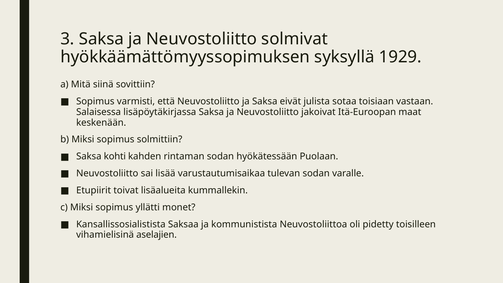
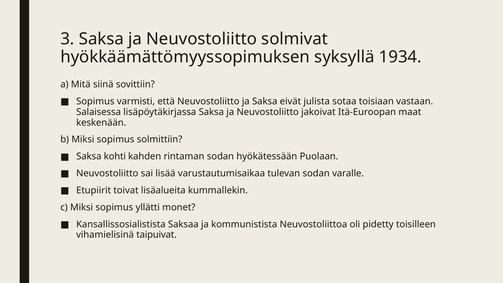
1929: 1929 -> 1934 (400, 57)
aselajien: aselajien -> taipuivat (157, 235)
